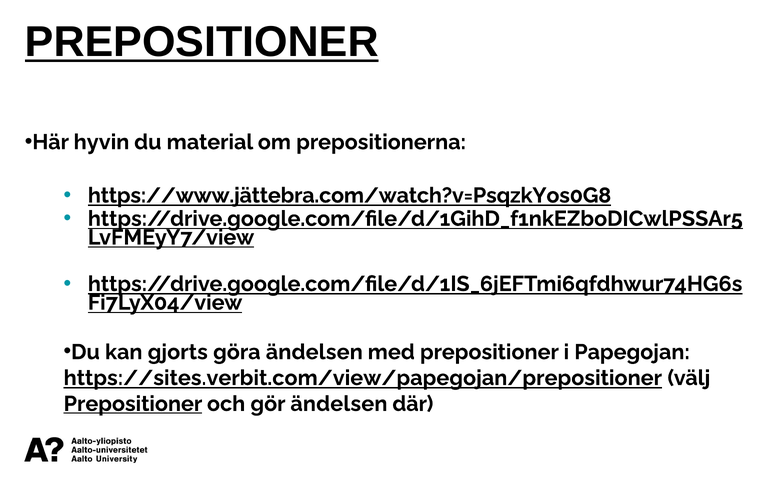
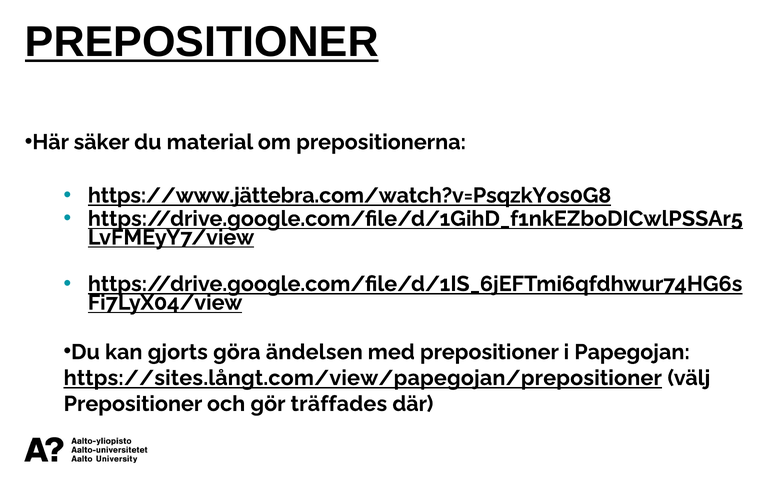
hyvin: hyvin -> säker (102, 142)
https://sites.verbit.com/view/papegojan/prepositioner: https://sites.verbit.com/view/papegojan/prepositioner -> https://sites.långt.com/view/papegojan/prepositioner (363, 378)
Prepositioner underline: present -> none (133, 404)
gör ändelsen: ändelsen -> träffades (339, 404)
